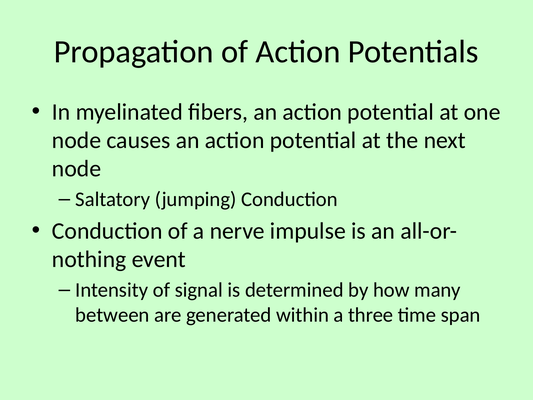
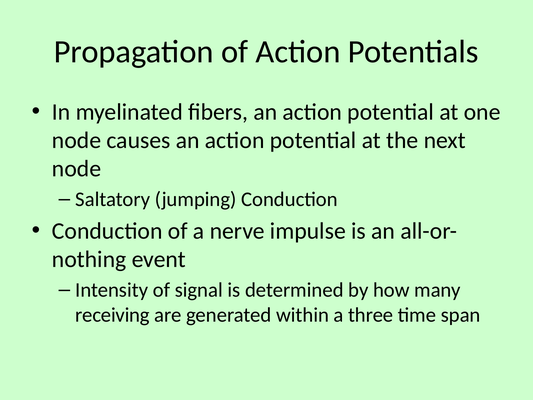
between: between -> receiving (112, 315)
